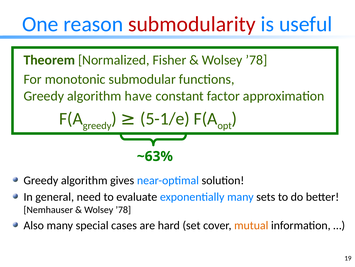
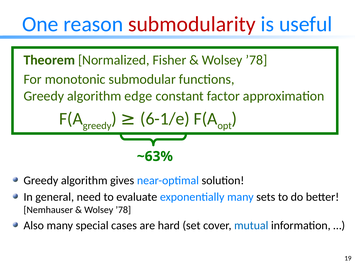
have: have -> edge (138, 96)
5-1/e: 5-1/e -> 6-1/e (165, 119)
mutual colour: orange -> blue (251, 225)
